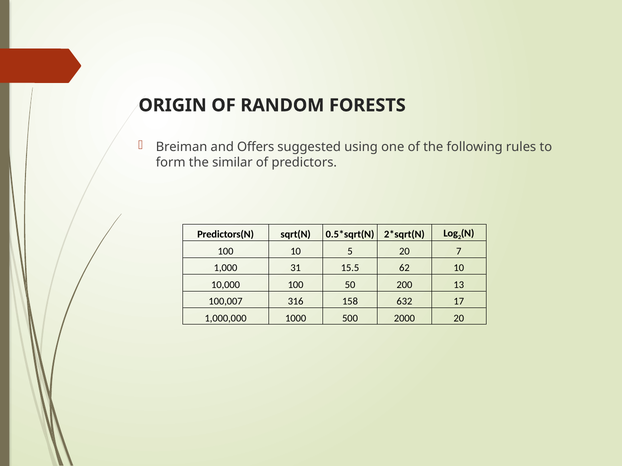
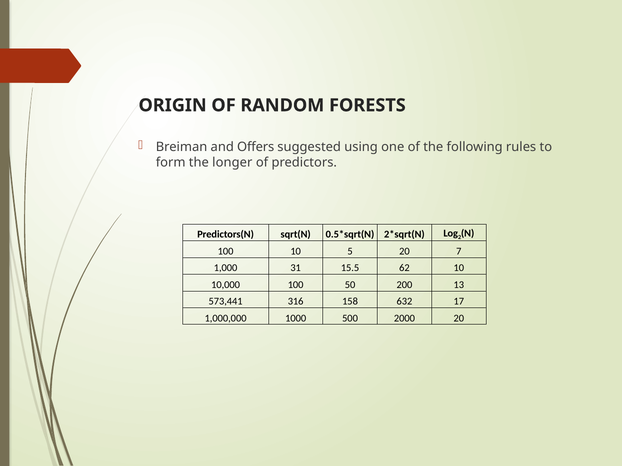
similar: similar -> longer (232, 163)
100,007: 100,007 -> 573,441 (226, 302)
